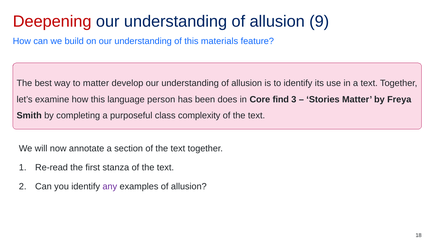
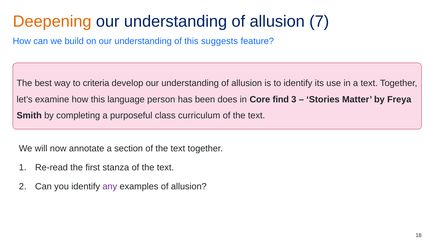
Deepening colour: red -> orange (52, 22)
9: 9 -> 7 (319, 22)
materials: materials -> suggests (220, 41)
to matter: matter -> criteria (96, 83)
complexity: complexity -> curriculum (199, 116)
